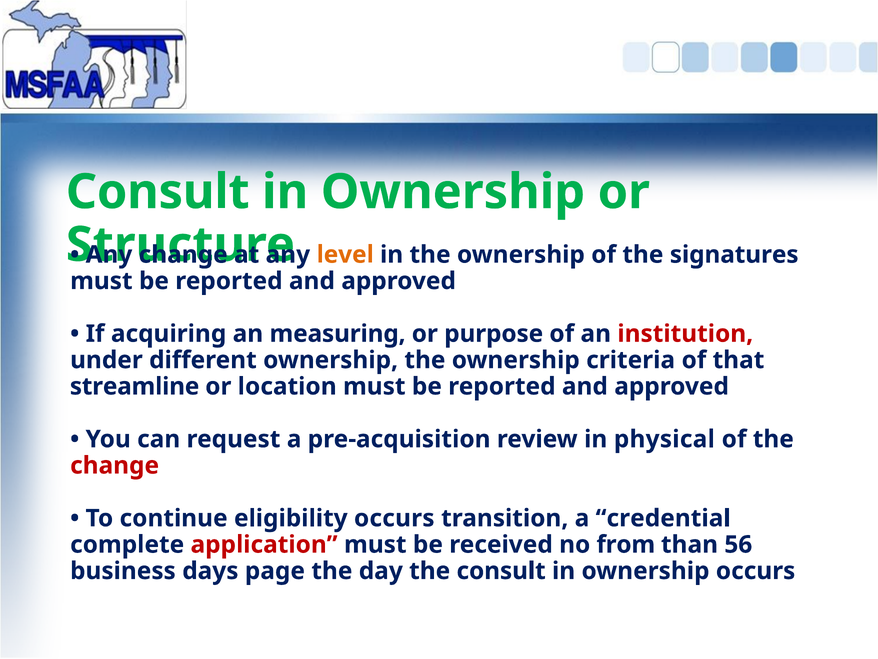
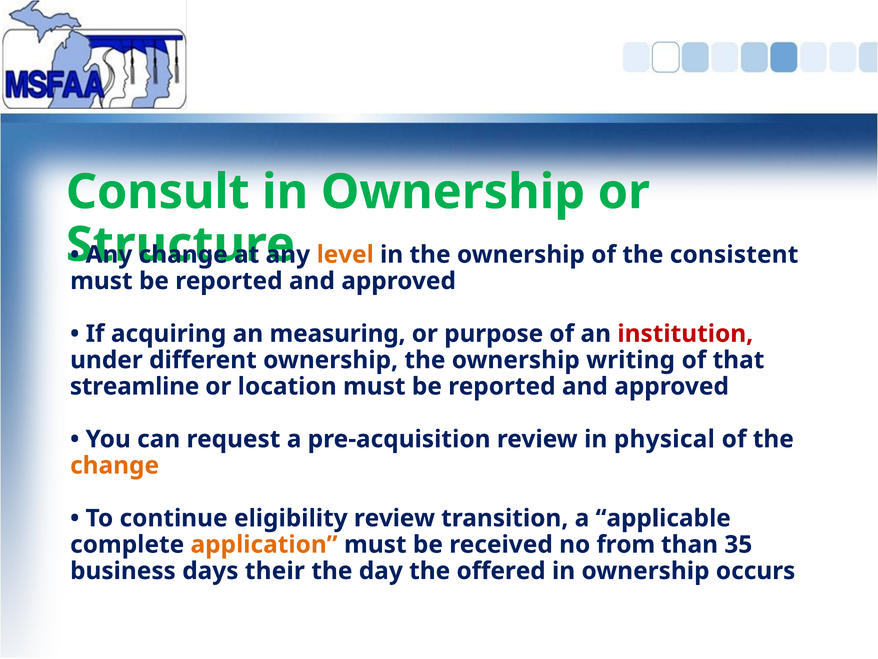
signatures: signatures -> consistent (734, 254)
criteria: criteria -> writing (631, 360)
change colour: red -> orange (115, 465)
eligibility occurs: occurs -> review (394, 518)
credential: credential -> applicable (663, 518)
application colour: red -> orange (264, 544)
56: 56 -> 35 (738, 544)
page: page -> their (275, 571)
the consult: consult -> offered (501, 571)
